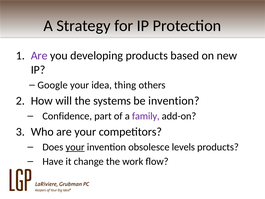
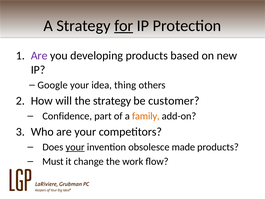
for underline: none -> present (124, 26)
the systems: systems -> strategy (112, 101)
be invention: invention -> customer (174, 101)
family colour: purple -> orange (146, 116)
levels: levels -> made (183, 147)
Have: Have -> Must (53, 161)
